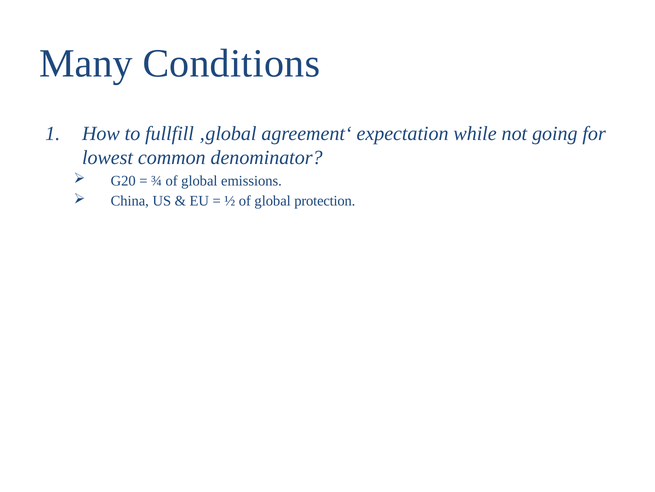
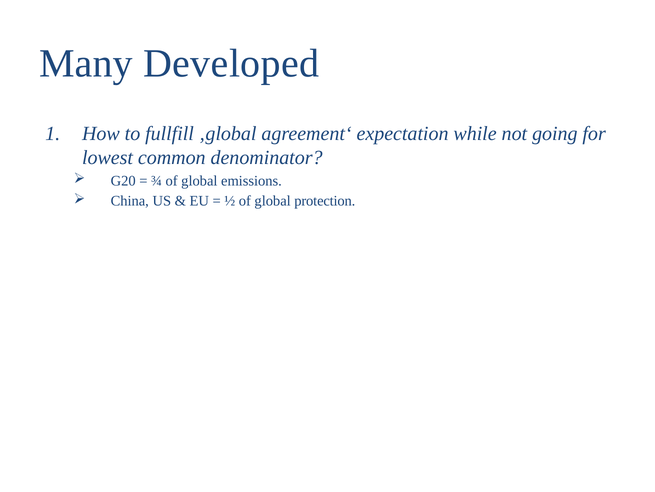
Conditions: Conditions -> Developed (231, 63)
